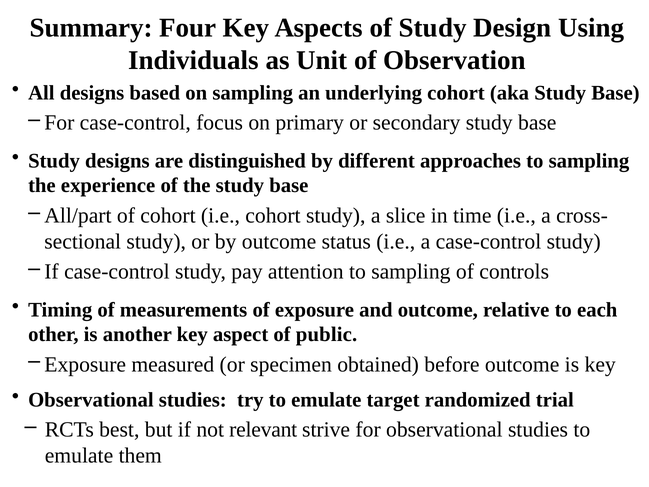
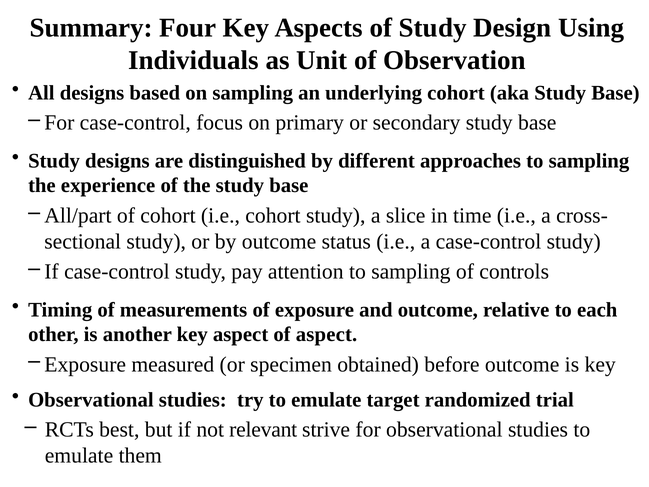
of public: public -> aspect (327, 334)
